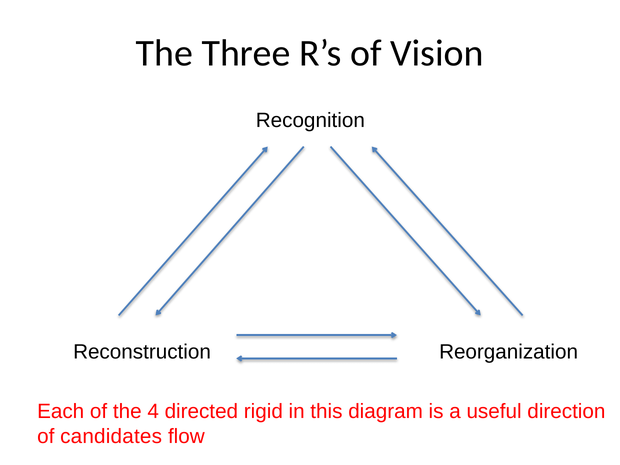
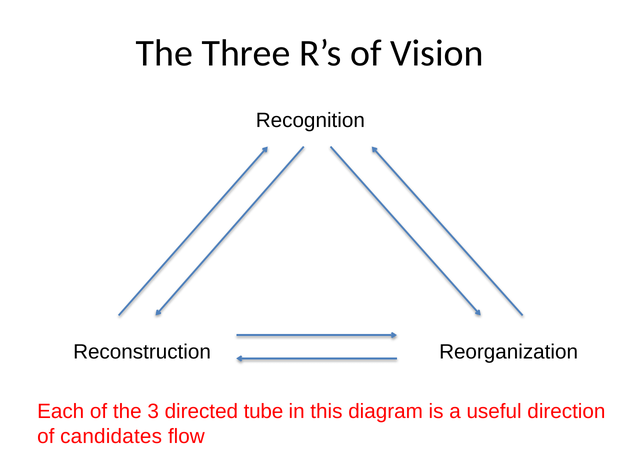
4: 4 -> 3 (153, 411)
rigid: rigid -> tube (263, 411)
